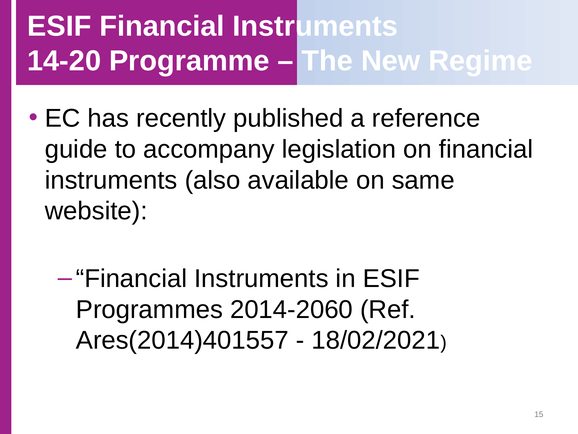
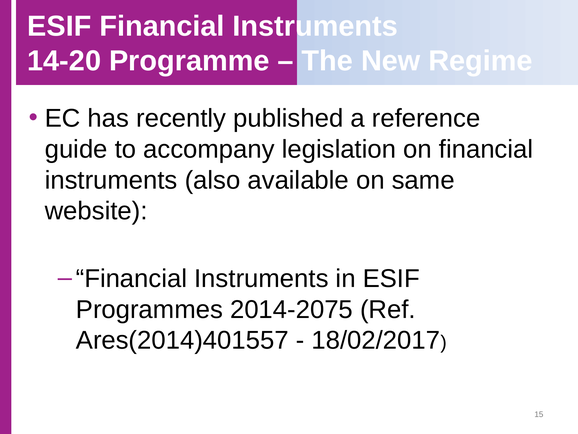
2014-2060: 2014-2060 -> 2014-2075 (292, 309)
18/02/2021: 18/02/2021 -> 18/02/2017 (376, 340)
